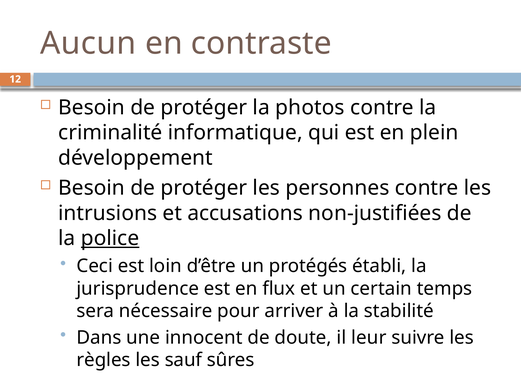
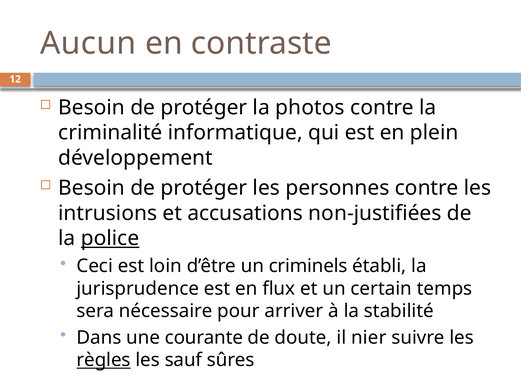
protégés: protégés -> criminels (308, 267)
innocent: innocent -> courante (204, 338)
leur: leur -> nier (369, 338)
règles underline: none -> present (104, 361)
